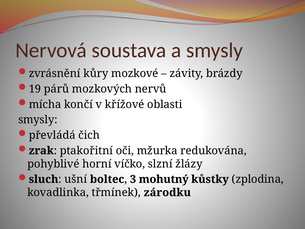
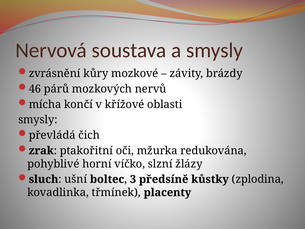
19: 19 -> 46 (35, 89)
mohutný: mohutný -> předsíně (164, 179)
zárodku: zárodku -> placenty (167, 192)
